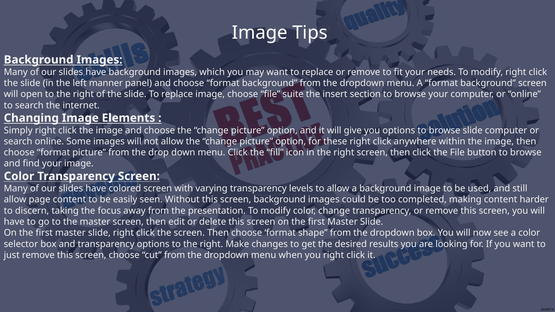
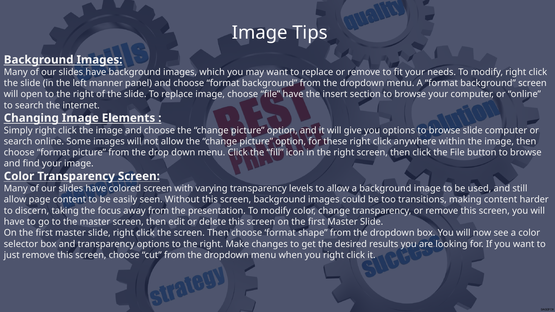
file suite: suite -> have (293, 94)
completed: completed -> transitions (422, 200)
